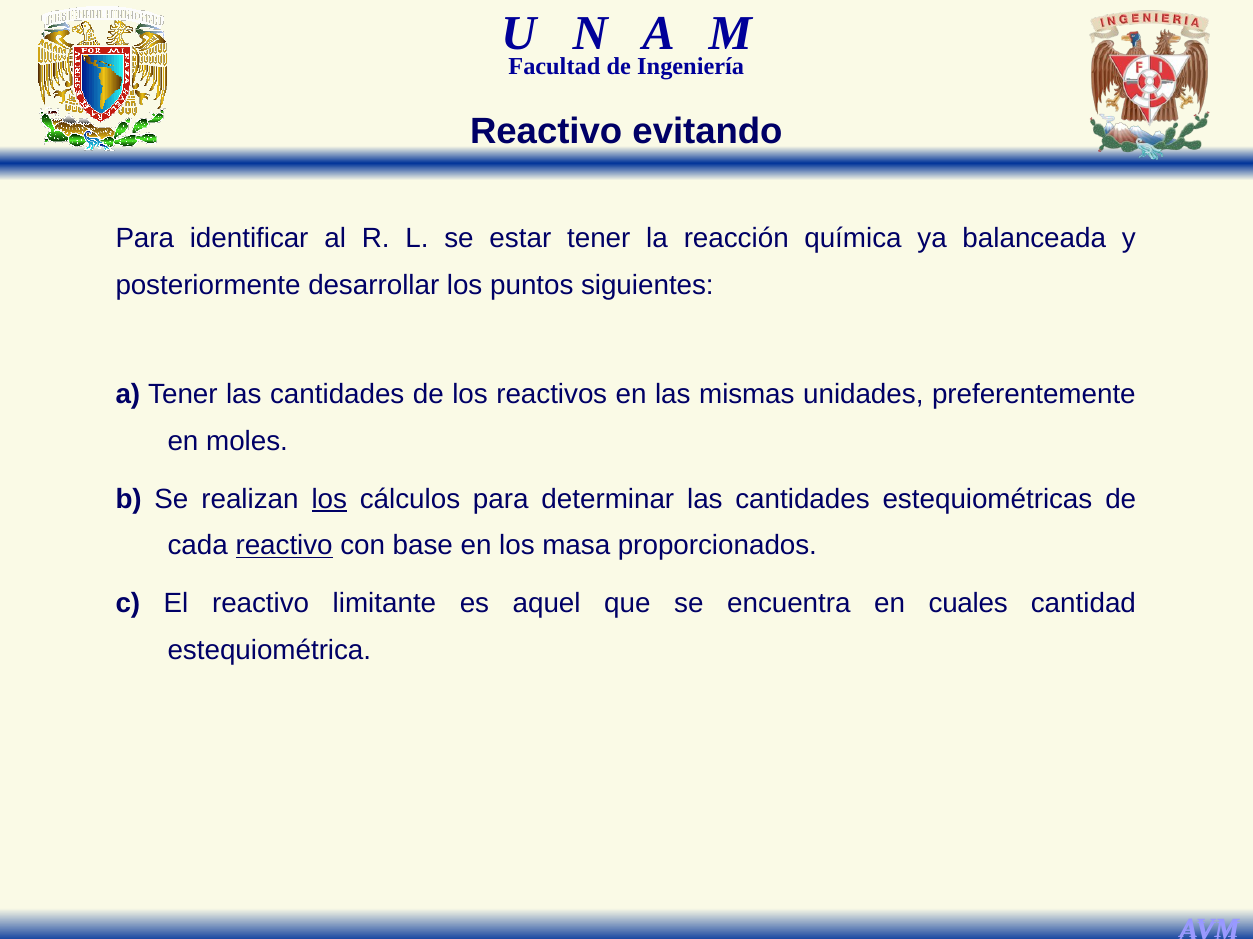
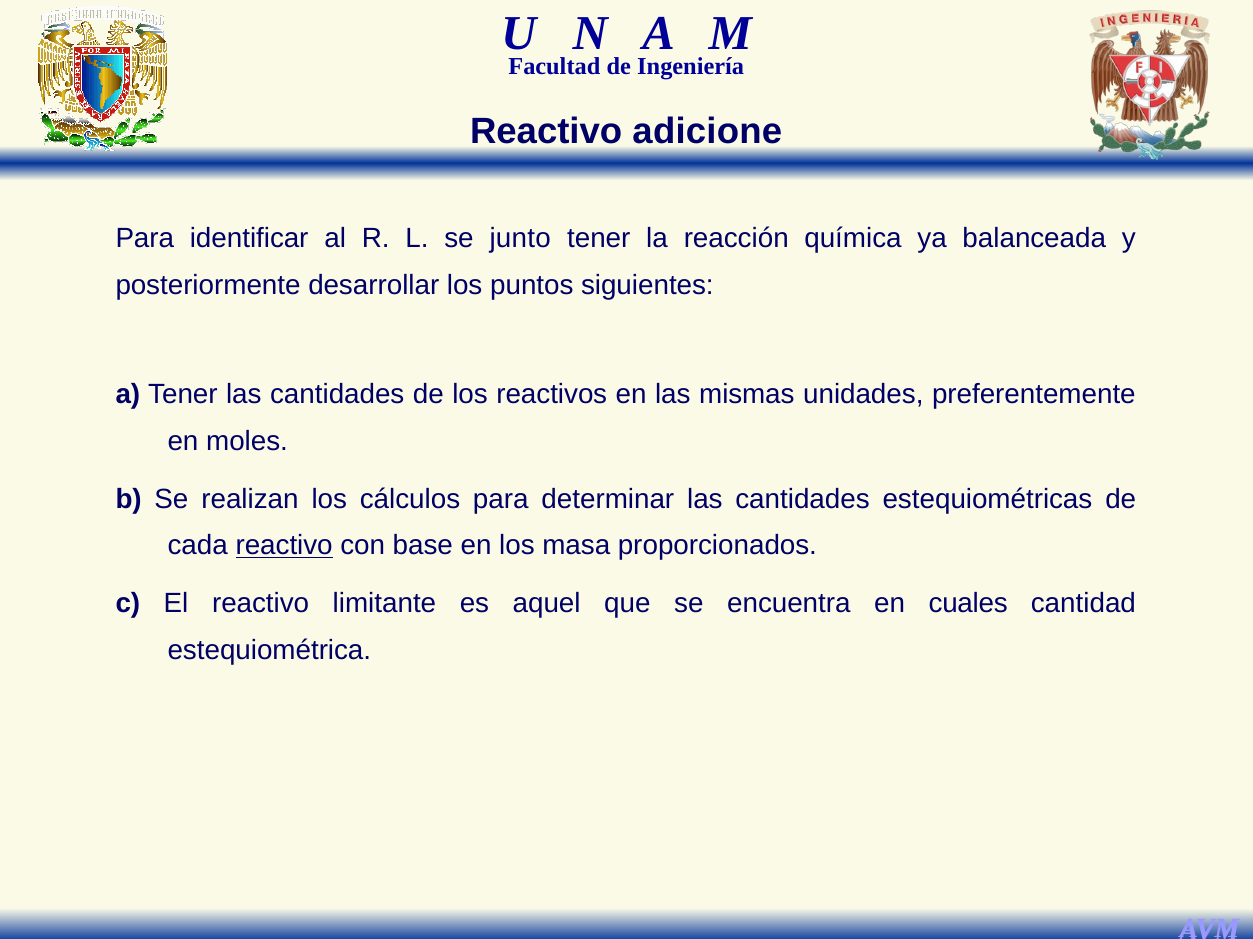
evitando: evitando -> adicione (707, 132)
estar: estar -> junto (520, 238)
los underline: present -> none (329, 499)
